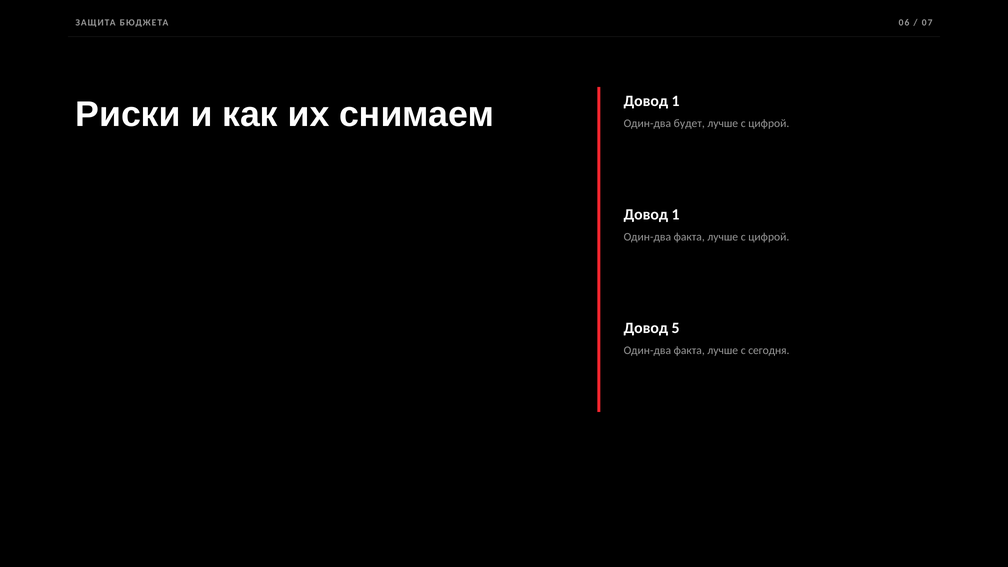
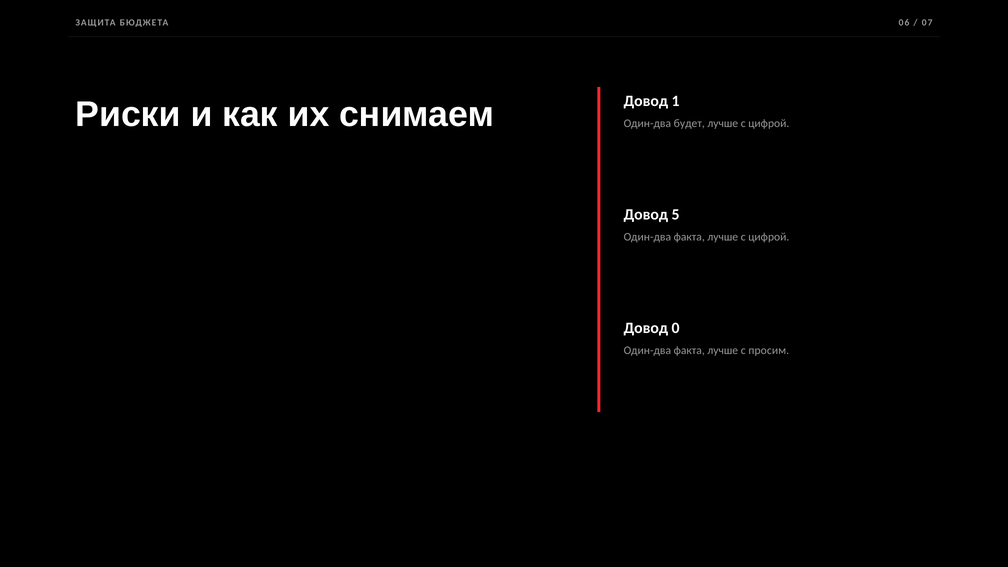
1: 1 -> 5 (676, 215)
5: 5 -> 0 (676, 328)
сегодня: сегодня -> просим (769, 350)
